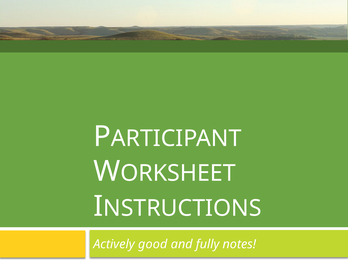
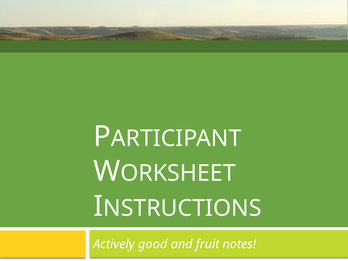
fully: fully -> fruit (208, 244)
